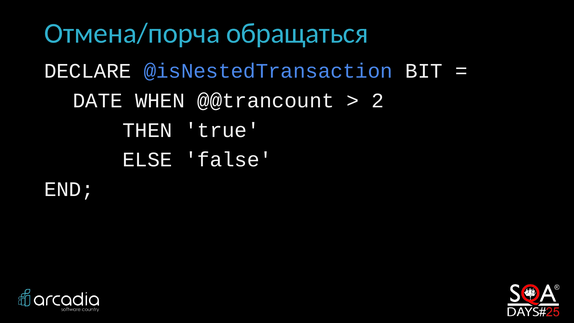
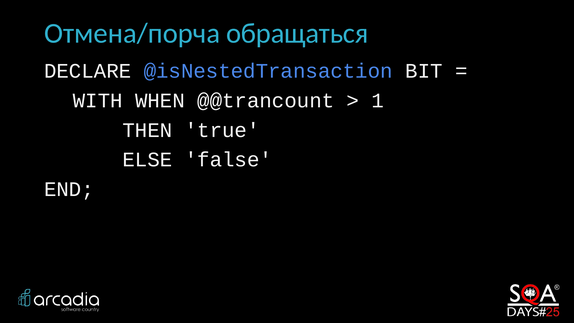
DATE: DATE -> WITH (98, 101)
2: 2 -> 1 (378, 101)
